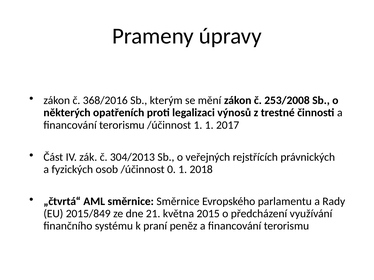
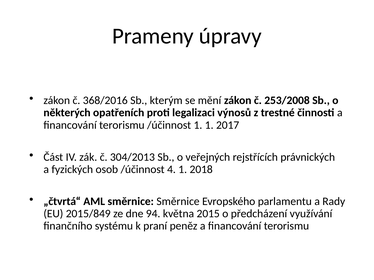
0: 0 -> 4 (171, 170)
21: 21 -> 94 (153, 214)
